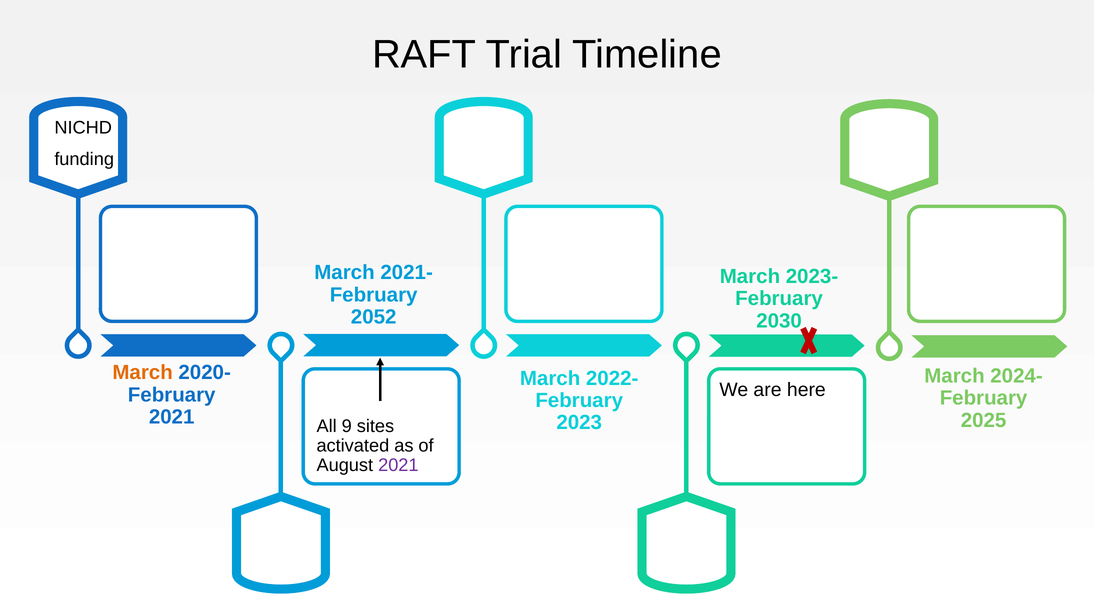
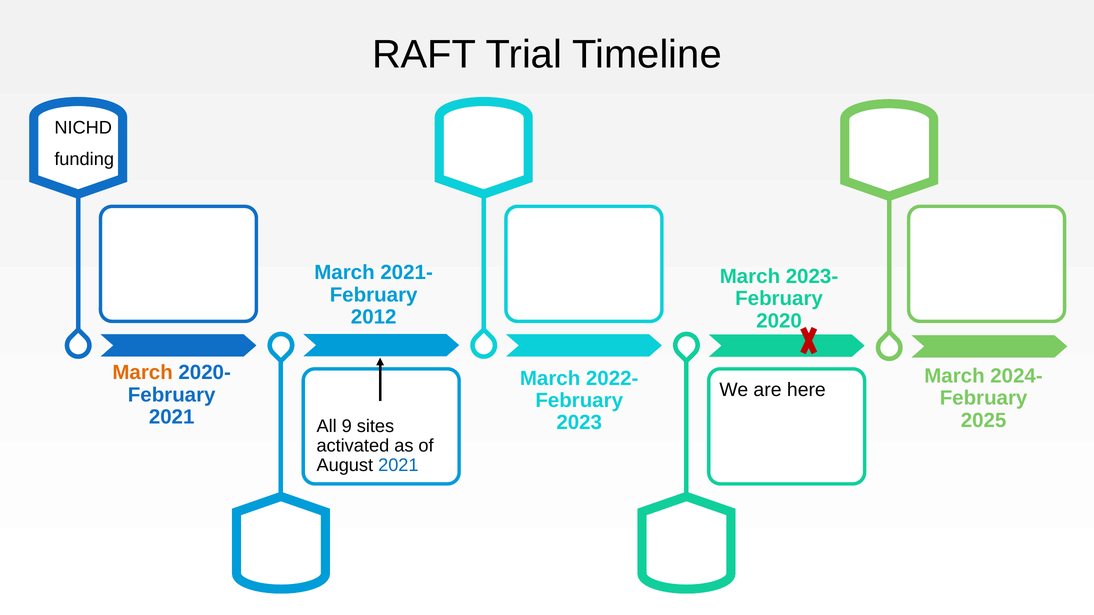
2052: 2052 -> 2012 (374, 317)
2030: 2030 -> 2020 (779, 321)
2021 colour: purple -> blue (398, 466)
